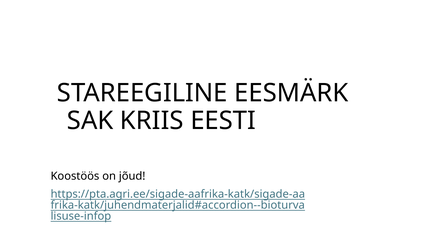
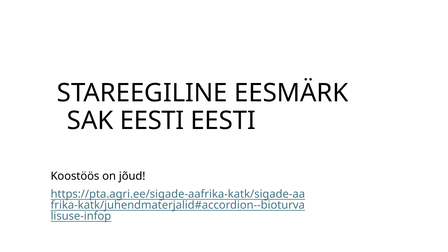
SAK KRIIS: KRIIS -> EESTI (152, 121)
